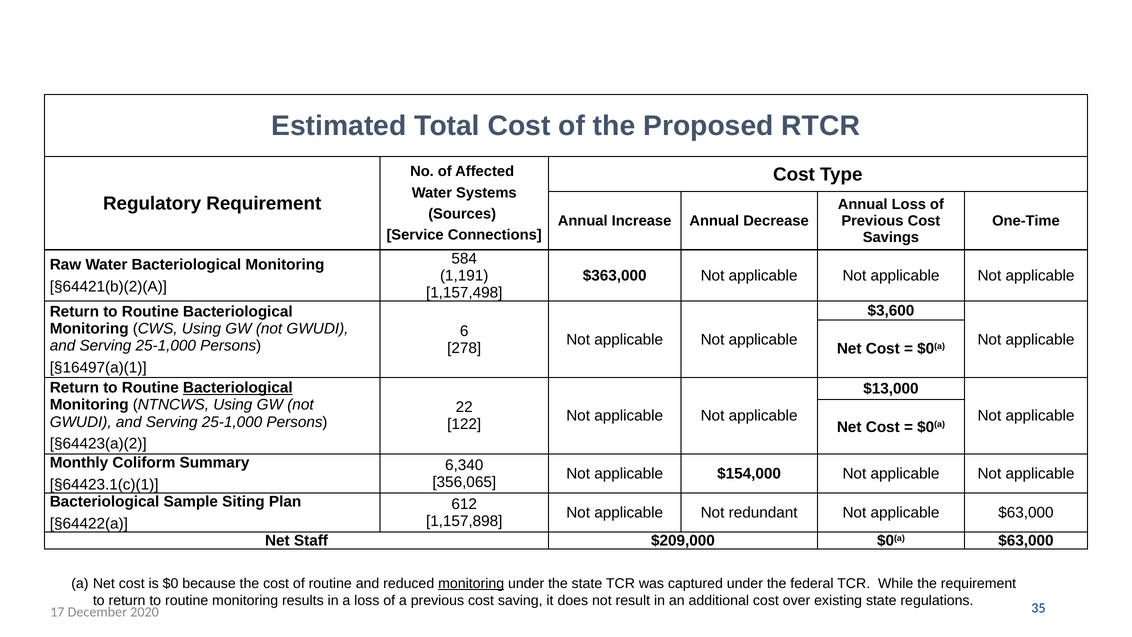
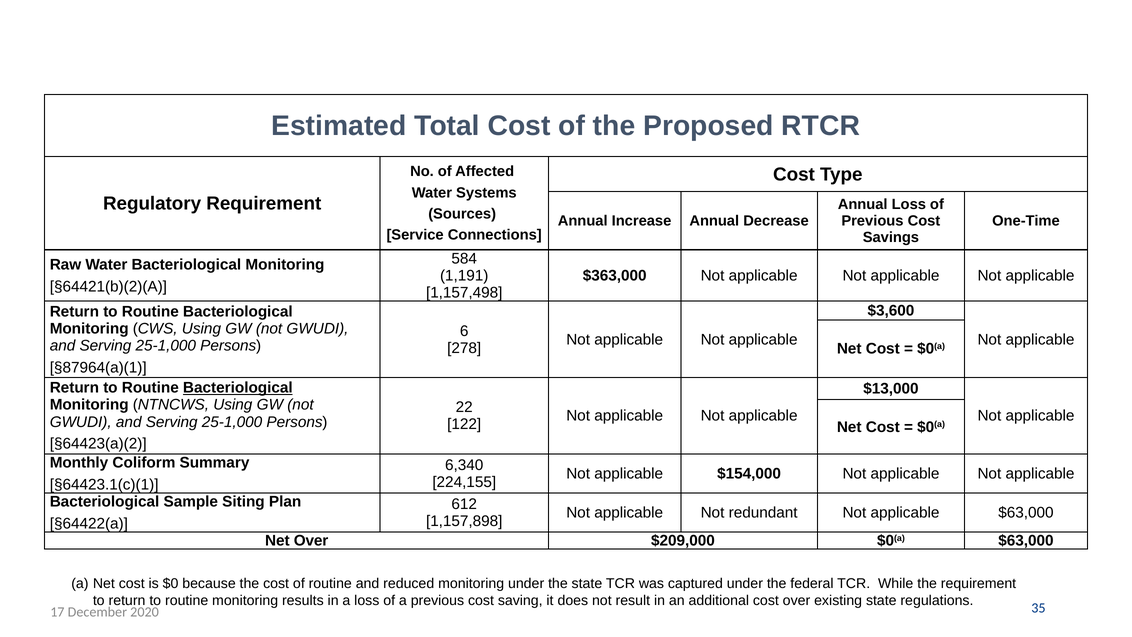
§16497(a)(1: §16497(a)(1 -> §87964(a)(1 (98, 367)
356,065: 356,065 -> 224,155 (464, 482)
Net Staff: Staff -> Over (311, 540)
monitoring underline: present -> none (471, 583)
